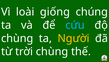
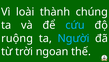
giống: giống -> thành (55, 12)
chùng: chùng -> ruộng (17, 38)
Người colour: yellow -> light blue (73, 38)
trời chùng: chùng -> ngoan (52, 51)
